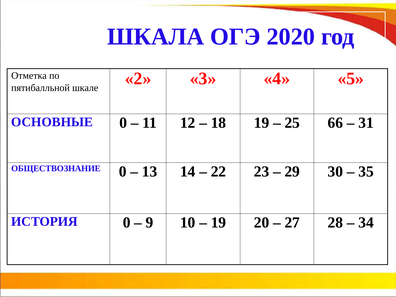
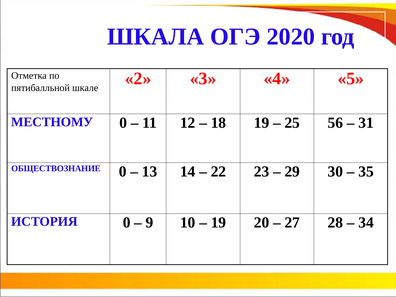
ОСНОВНЫЕ: ОСНОВНЫЕ -> МЕСТНОМУ (52, 122)
66: 66 -> 56 (335, 123)
